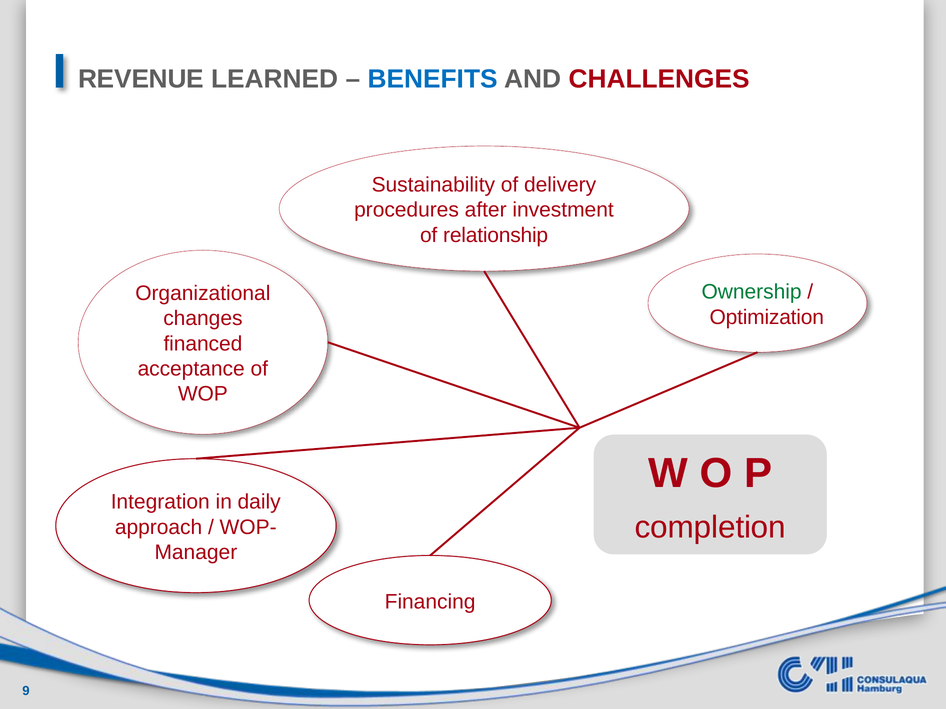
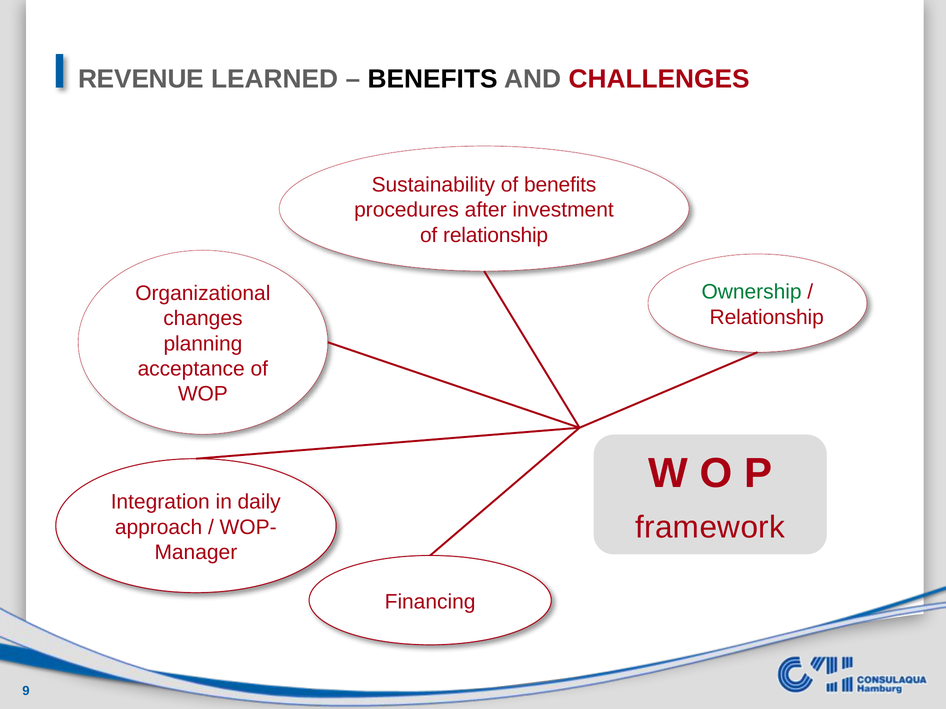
BENEFITS colour: blue -> black (433, 79)
of delivery: delivery -> benefits (560, 185)
Optimization: Optimization -> Relationship (767, 317)
financed: financed -> planning (203, 344)
completion: completion -> framework (710, 528)
